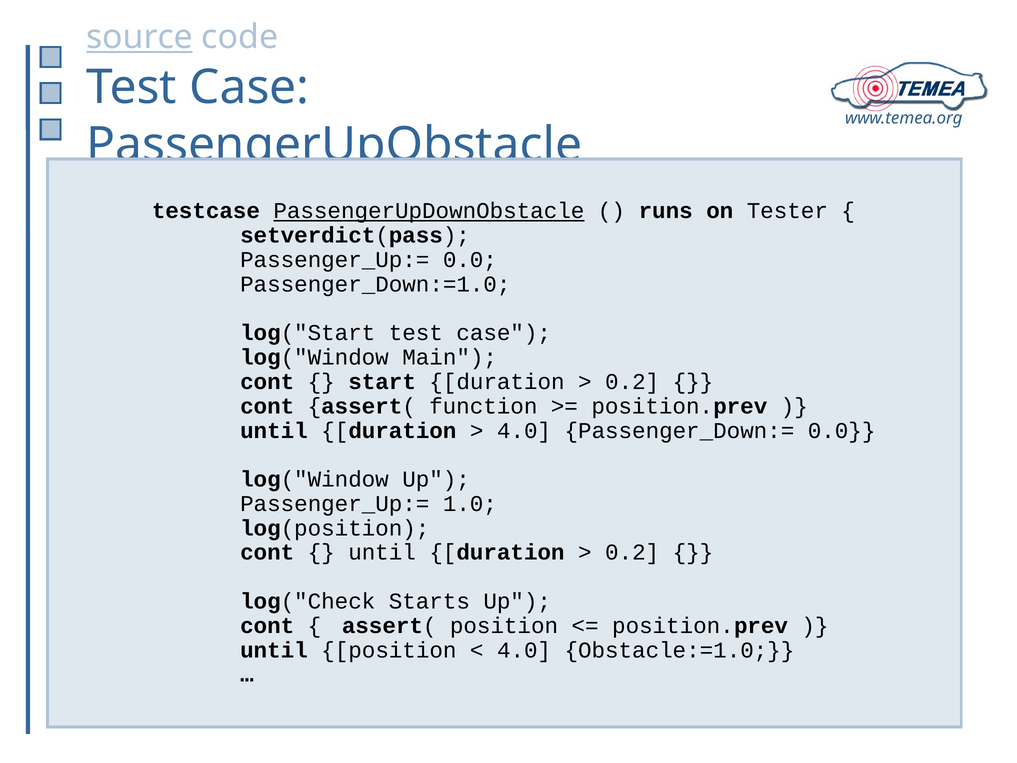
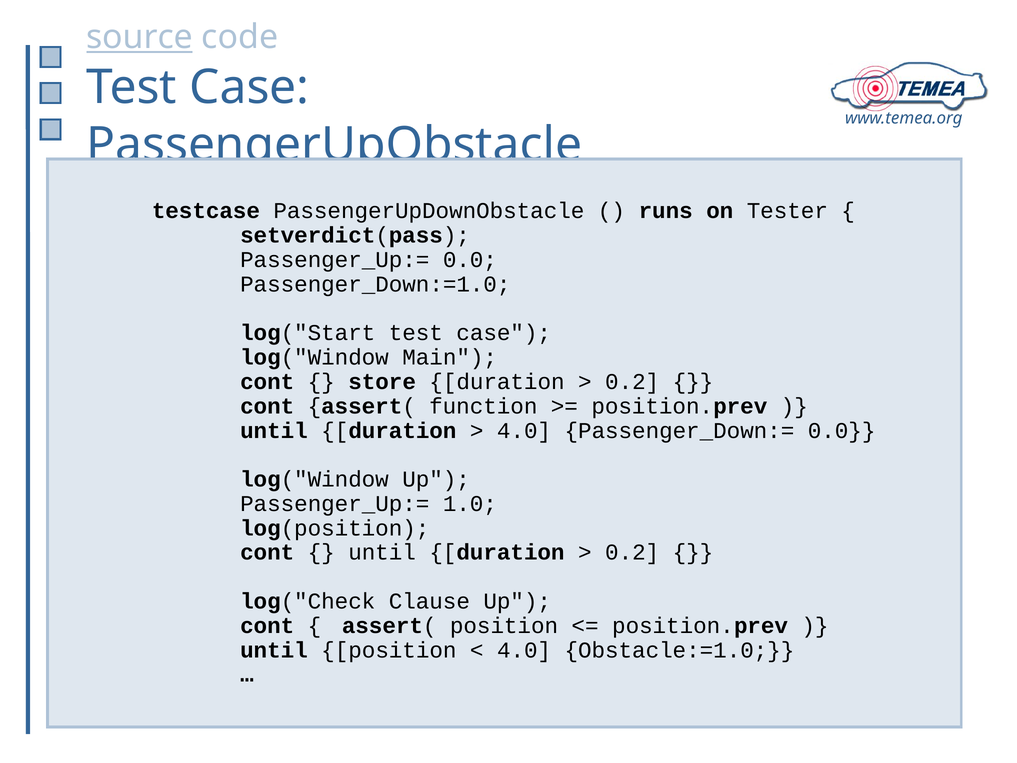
PassengerUpDownObstacle underline: present -> none (429, 211)
start: start -> store (382, 382)
Starts: Starts -> Clause (429, 601)
